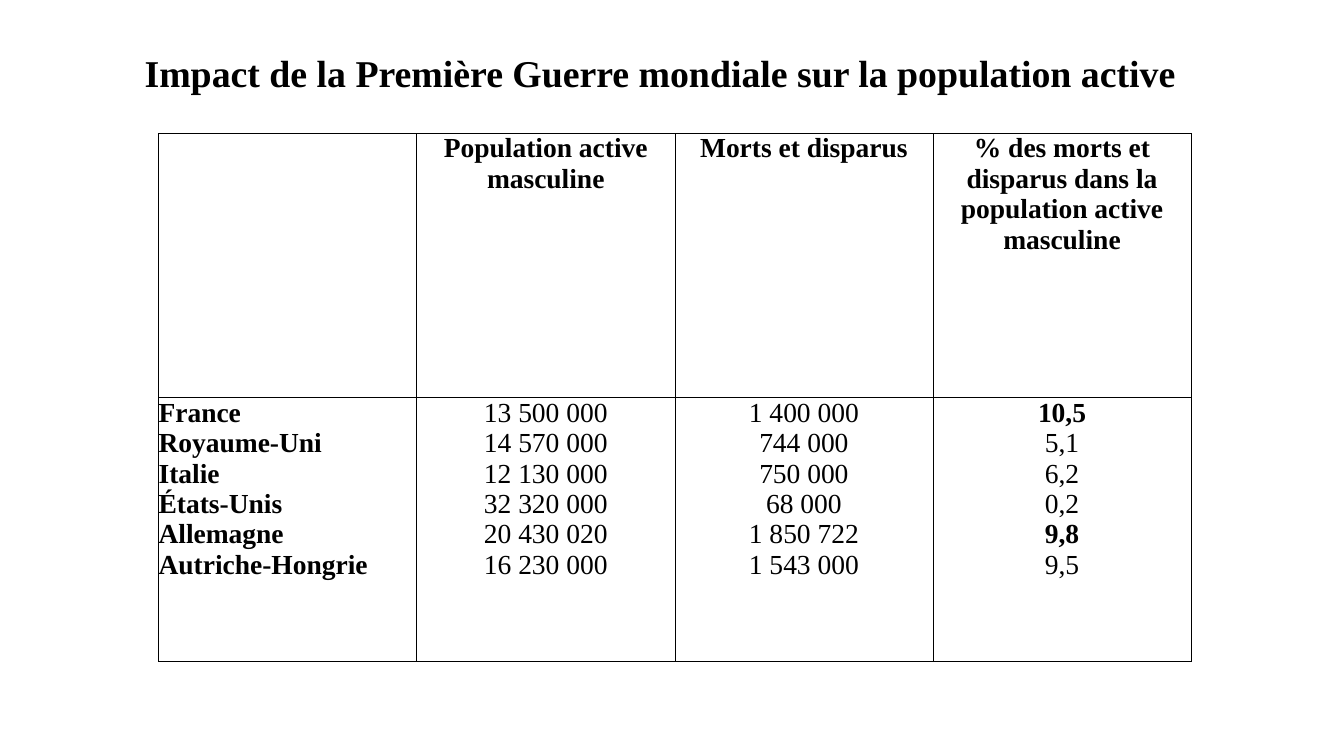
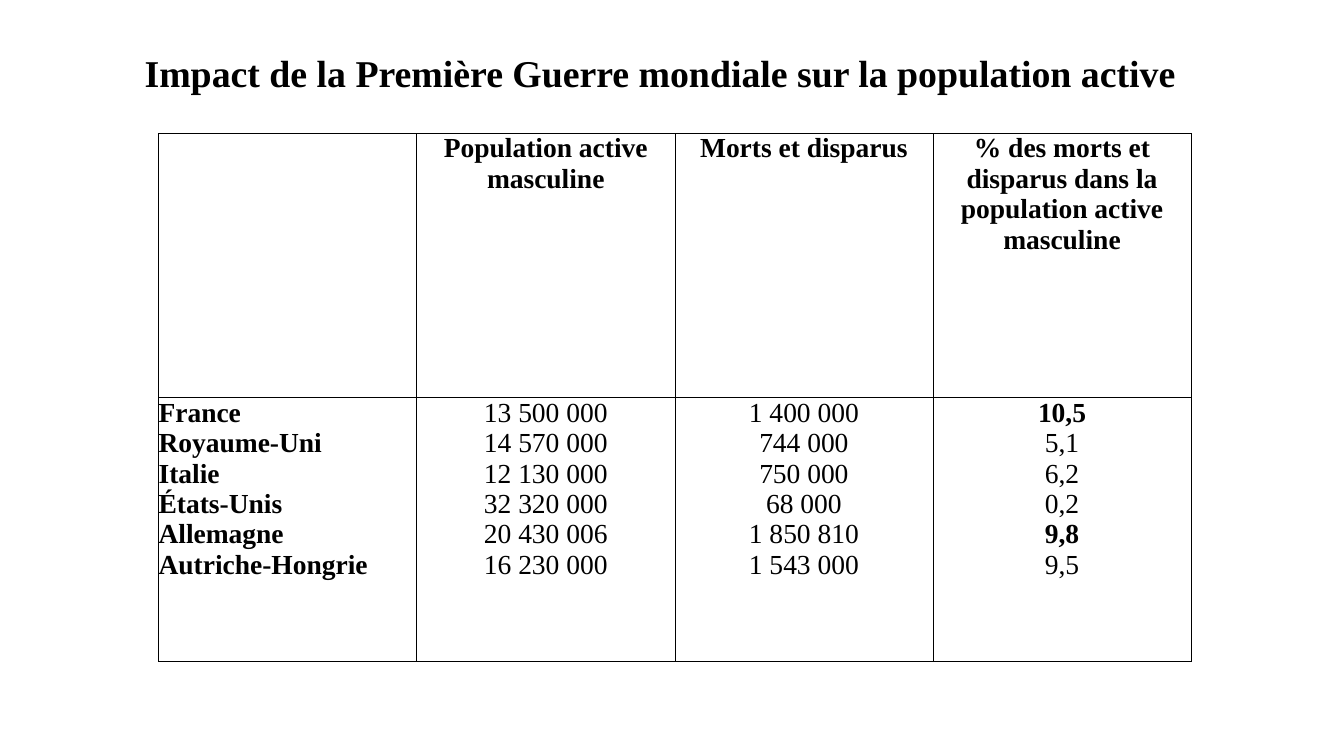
020: 020 -> 006 (587, 535)
722: 722 -> 810 (838, 535)
